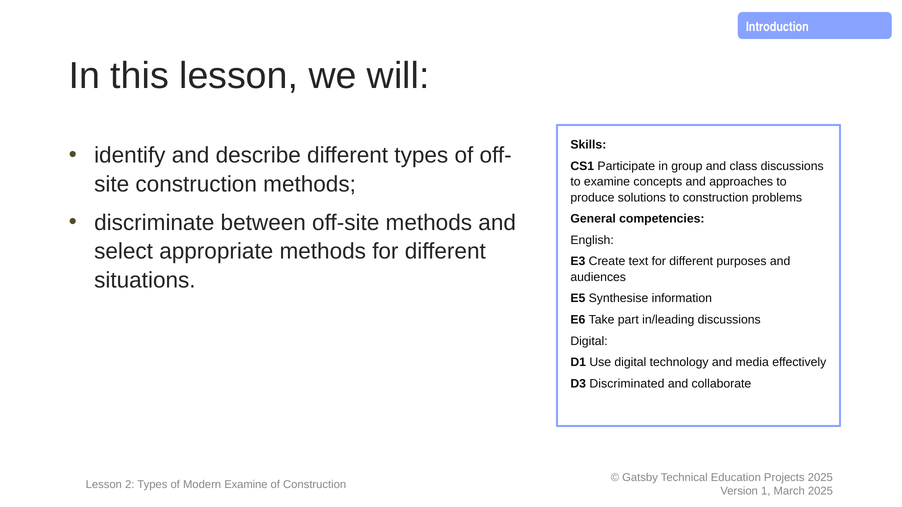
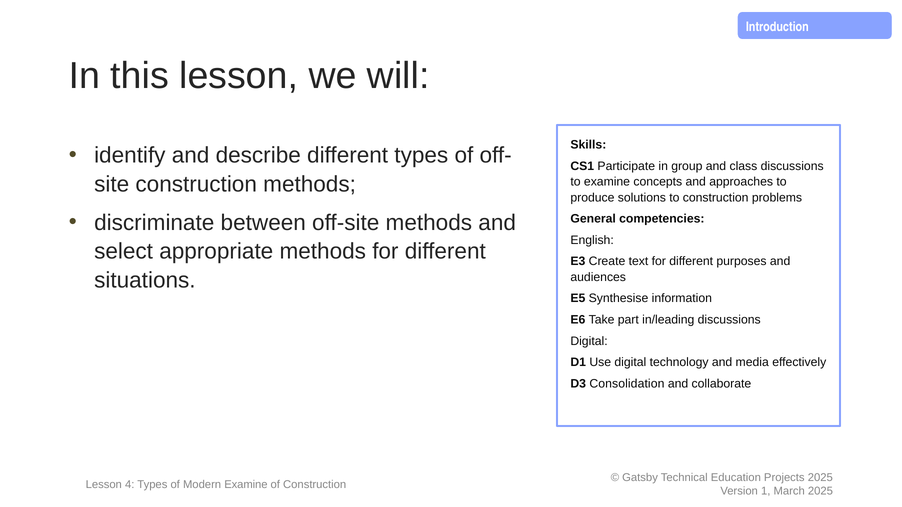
Discriminated: Discriminated -> Consolidation (627, 384)
2: 2 -> 4 (130, 485)
